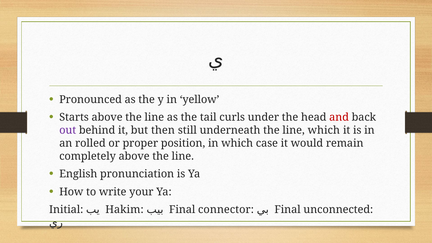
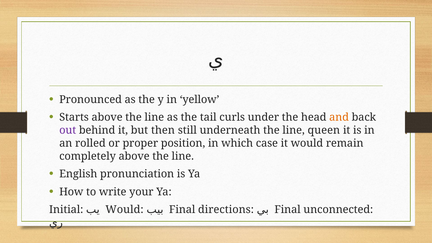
and colour: red -> orange (339, 117)
line which: which -> queen (324, 130)
Hakim: Hakim -> Would (124, 210)
connector: connector -> directions (226, 210)
